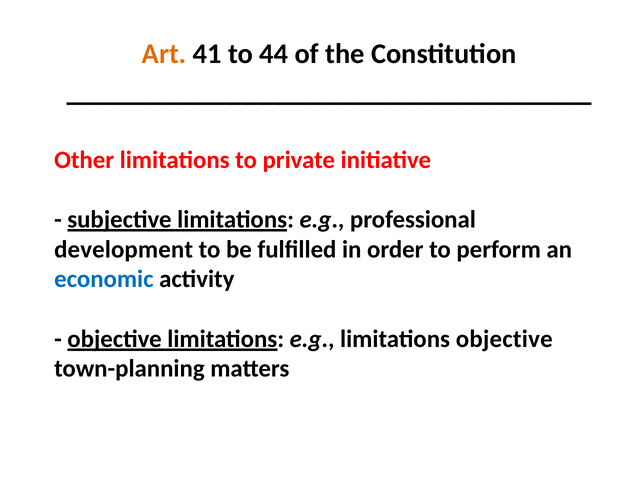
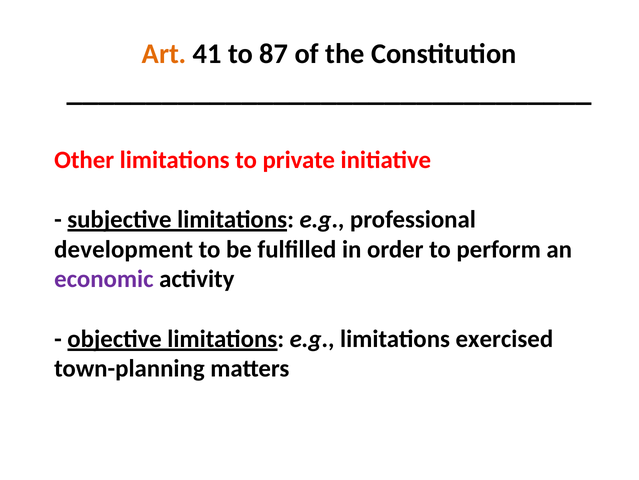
44: 44 -> 87 (274, 54)
economic colour: blue -> purple (104, 279)
limitations objective: objective -> exercised (504, 338)
